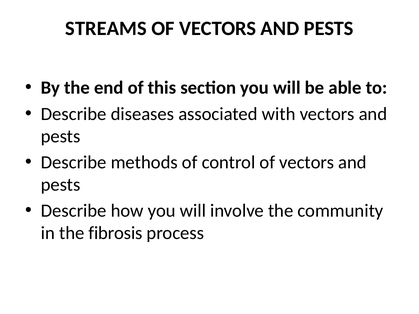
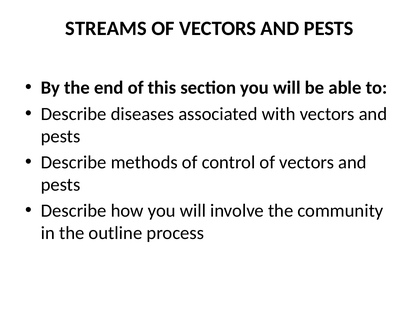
fibrosis: fibrosis -> outline (115, 233)
